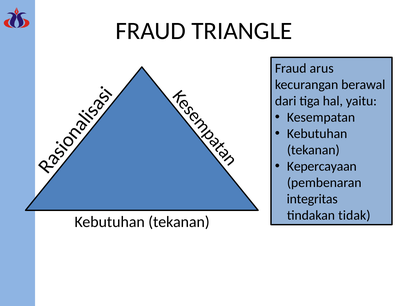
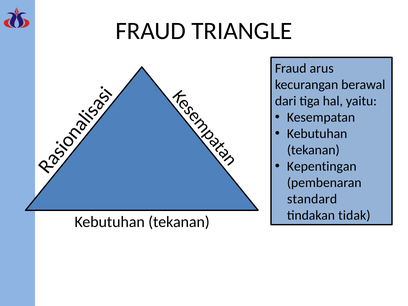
Kepercayaan: Kepercayaan -> Kepentingan (322, 166)
integritas: integritas -> standard (312, 199)
